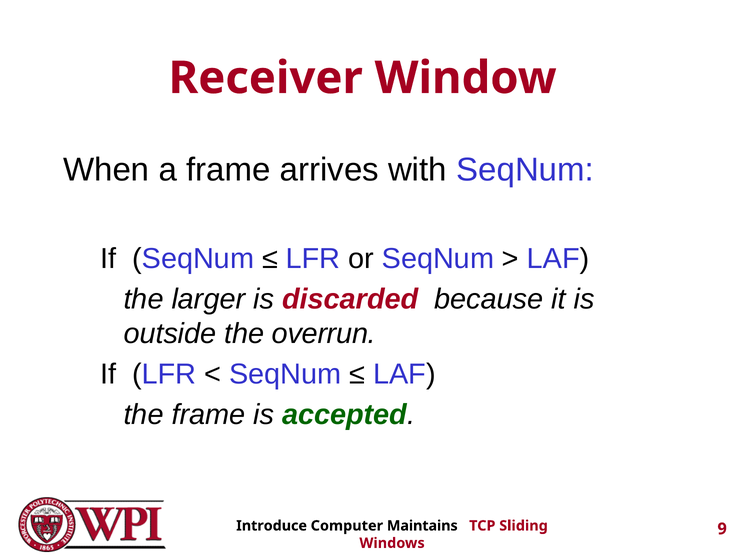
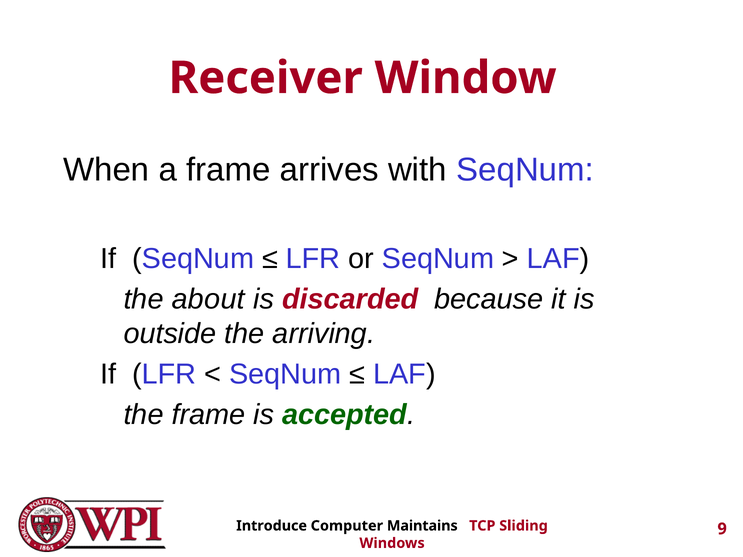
larger: larger -> about (208, 299)
overrun: overrun -> arriving (324, 334)
